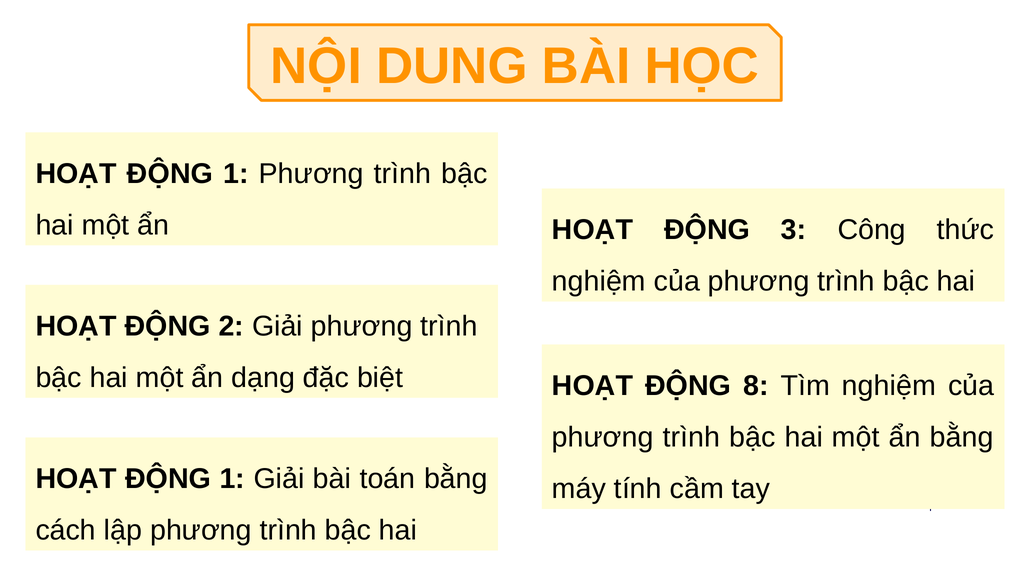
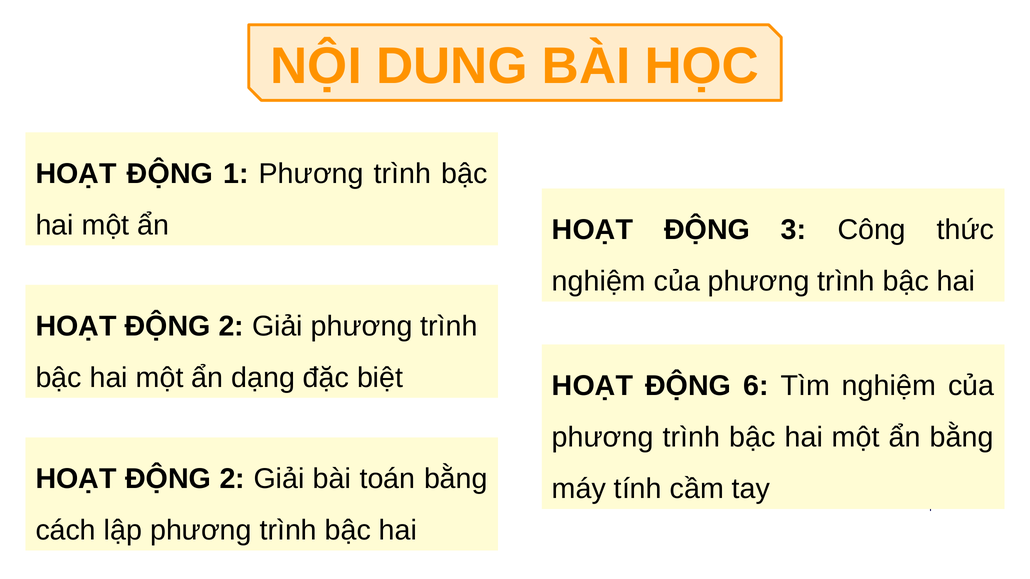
8: 8 -> 6 (756, 386)
1: 1 -> 2 (232, 479)
